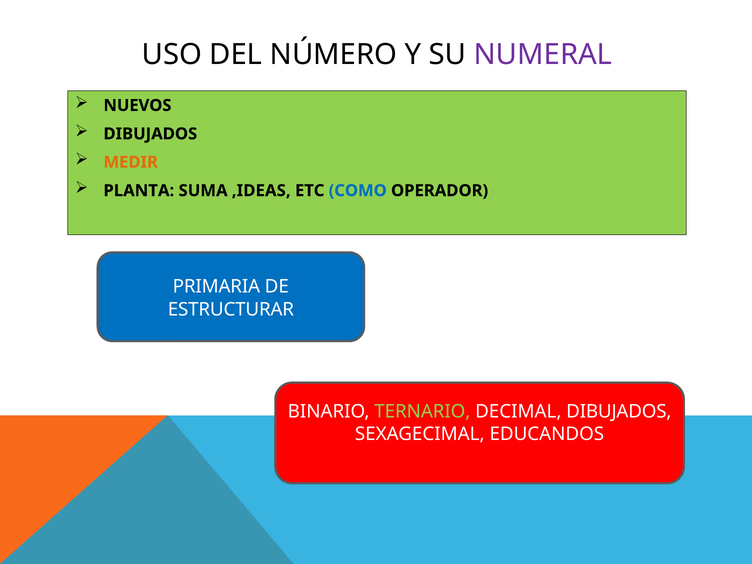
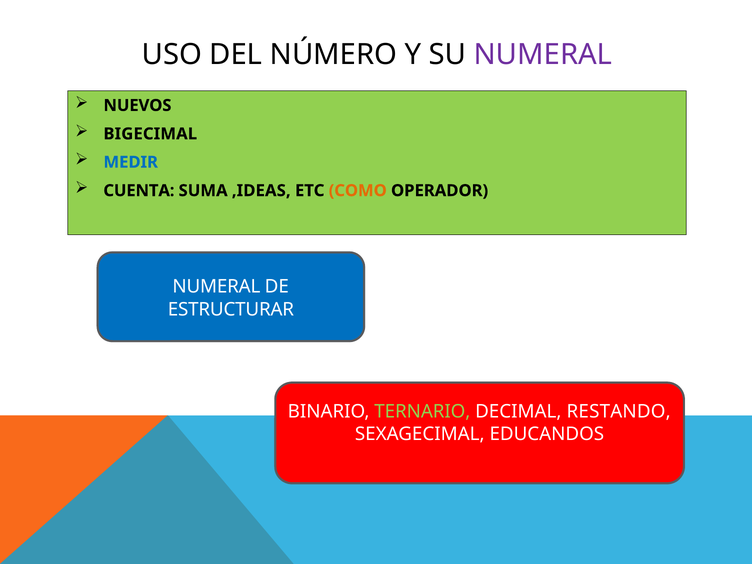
DIBUJADOS: DIBUJADOS -> BIGECIMAL (150, 134)
MEDIR colour: orange -> blue (131, 162)
PLANTA: PLANTA -> CUENTA (139, 191)
COMO colour: blue -> orange (358, 191)
PRIMARIA: PRIMARIA -> NUMERAL (216, 287)
DECIMAL DIBUJADOS: DIBUJADOS -> RESTANDO (619, 412)
